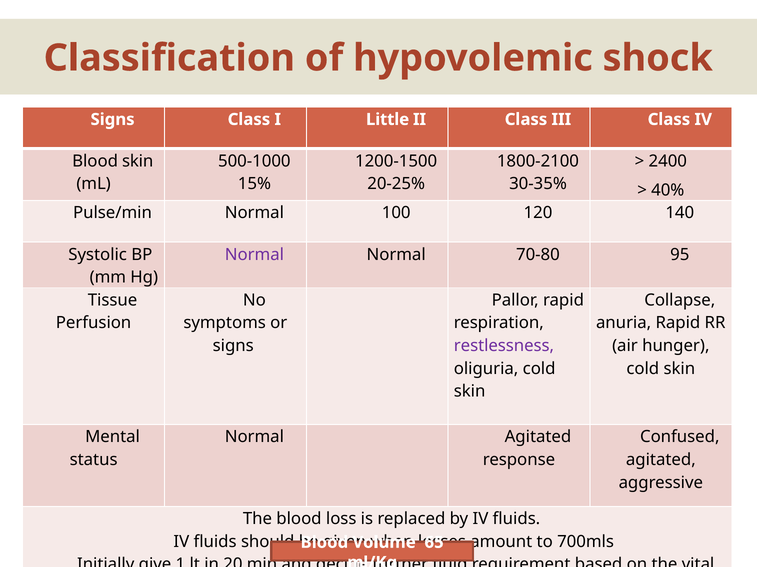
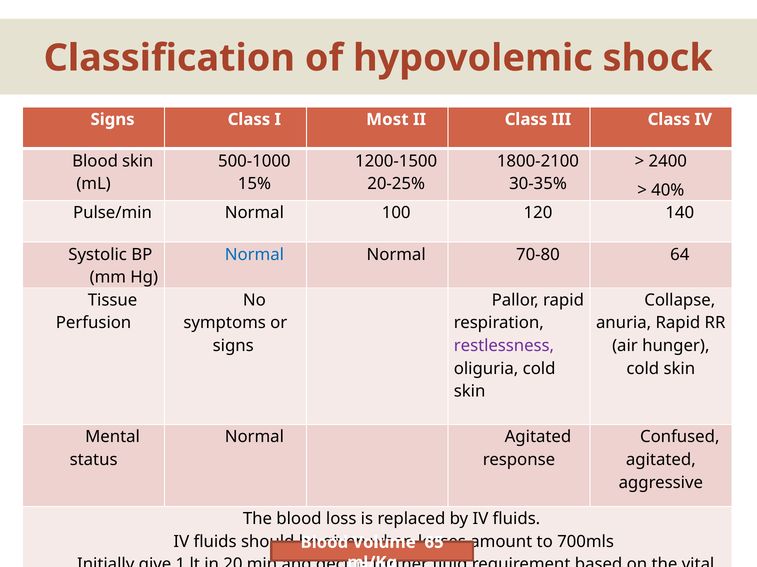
Little: Little -> Most (387, 120)
Normal colour: purple -> blue (254, 255)
95: 95 -> 64 (680, 255)
